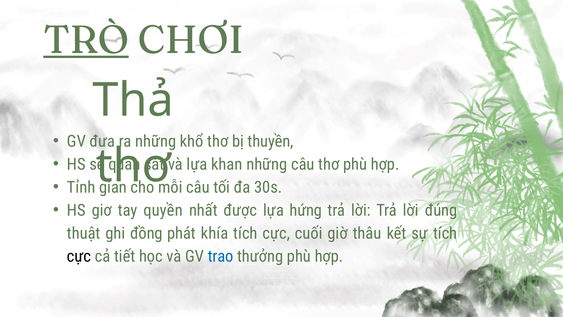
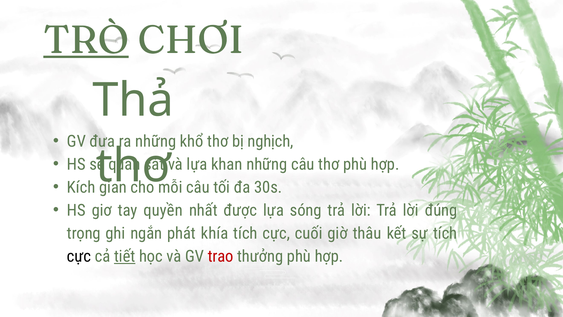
thuyền: thuyền -> nghịch (271, 141)
Tỉnh: Tỉnh -> Kích (81, 187)
hứng: hứng -> sóng (306, 210)
thuật: thuật -> trọng (84, 233)
đồng: đồng -> ngắn (146, 233)
tiết underline: none -> present (125, 256)
trao colour: blue -> red (221, 256)
